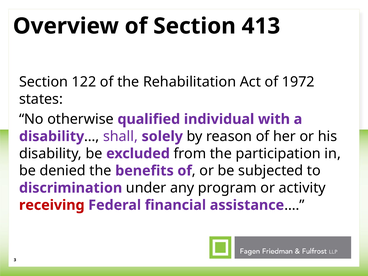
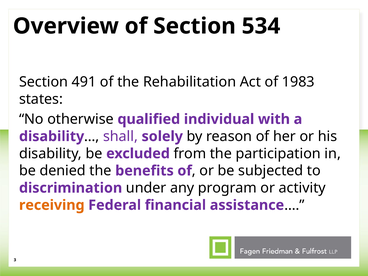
413: 413 -> 534 (261, 26)
122: 122 -> 491 (84, 82)
1972: 1972 -> 1983 (298, 82)
receiving colour: red -> orange (52, 205)
